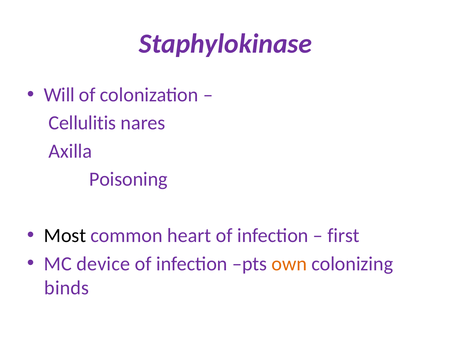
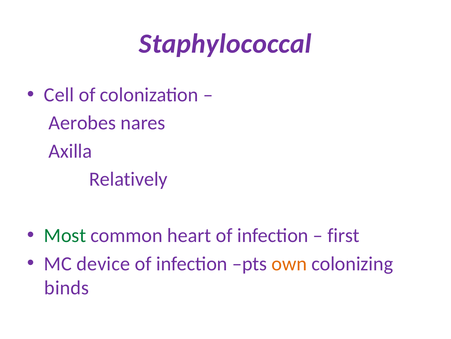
Staphylokinase: Staphylokinase -> Staphylococcal (225, 44)
Will: Will -> Cell (59, 95)
Cellulitis: Cellulitis -> Aerobes (82, 123)
Poisoning: Poisoning -> Relatively (128, 179)
Most colour: black -> green (65, 235)
